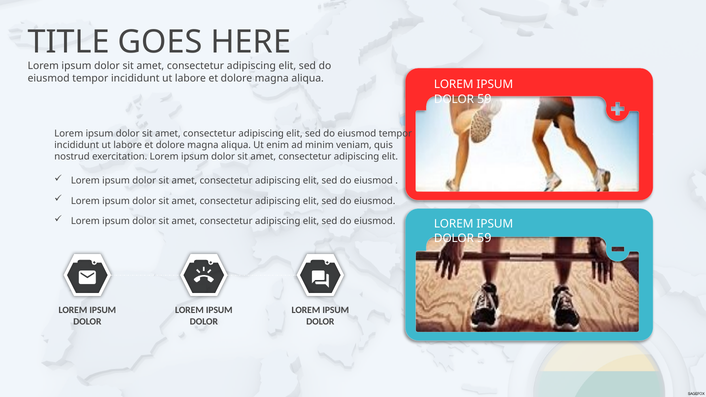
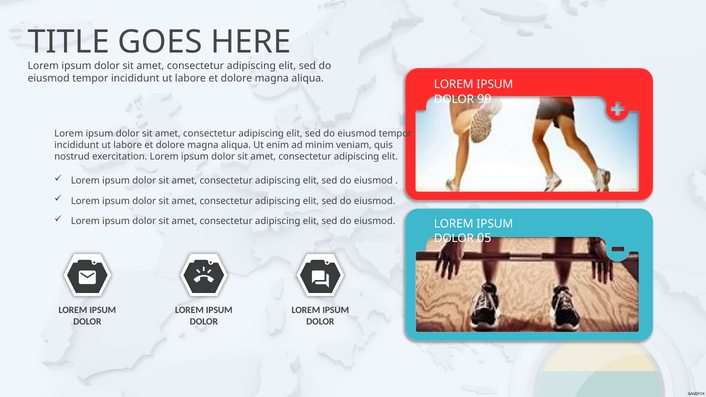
59: 59 -> 99 (484, 99)
59: 59 -> 05 (484, 238)
